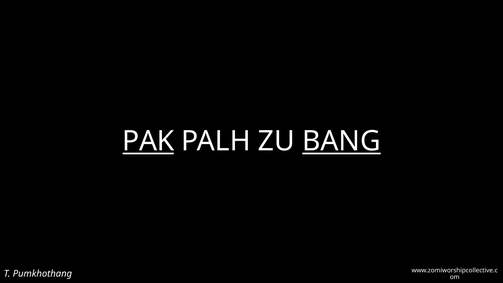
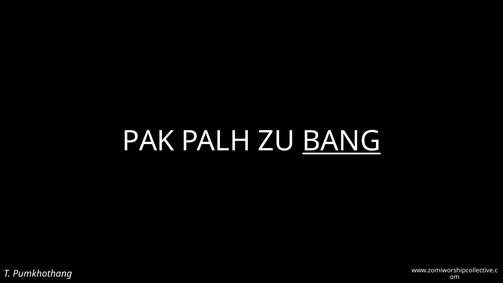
PAK underline: present -> none (148, 141)
